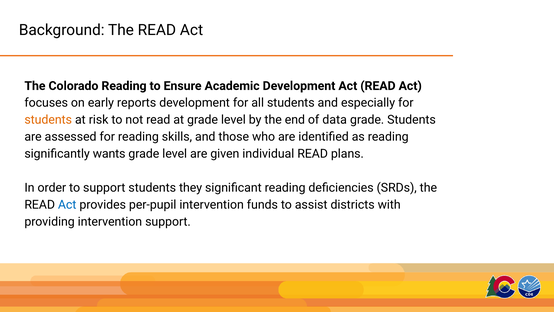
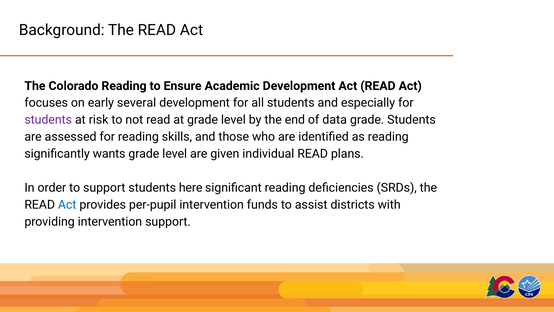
reports: reports -> several (137, 103)
students colour: orange -> purple (48, 120)
they: they -> here (191, 187)
